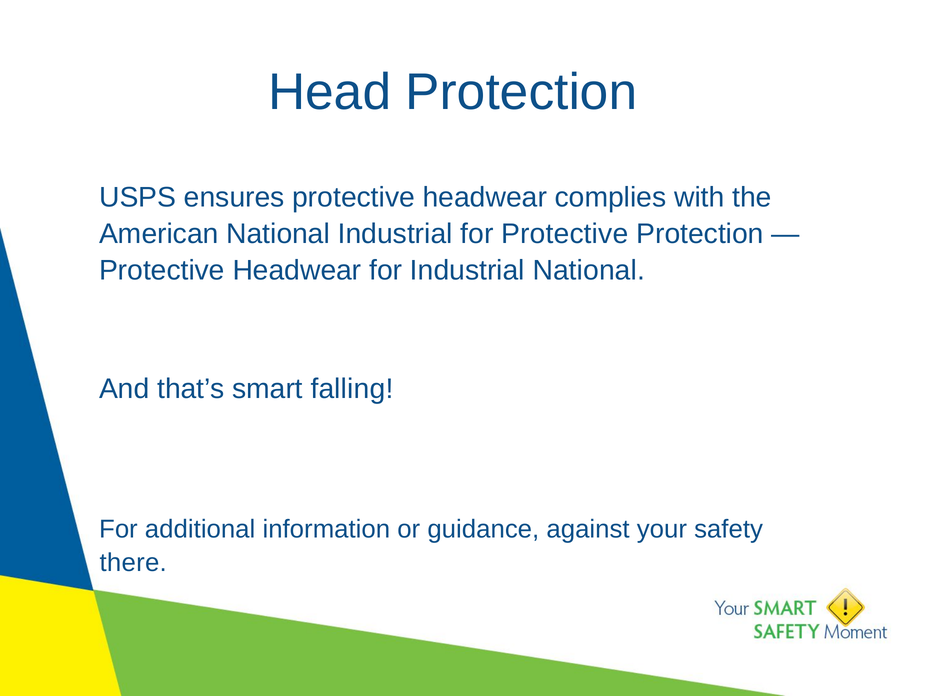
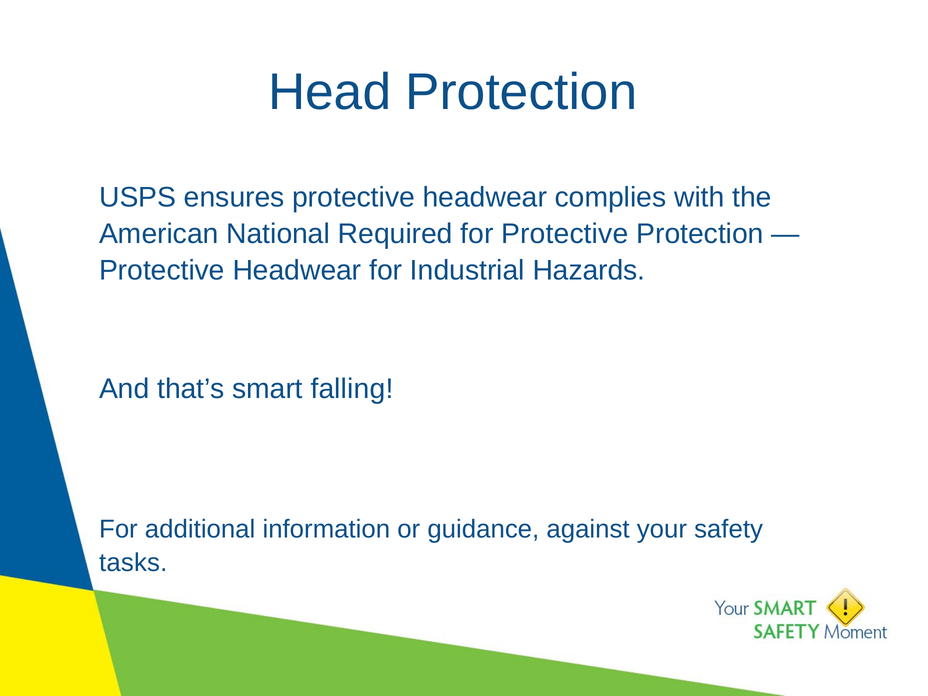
National Industrial: Industrial -> Required (395, 234)
Industrial National: National -> Hazards (589, 271)
there: there -> tasks (133, 563)
